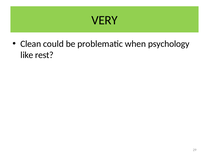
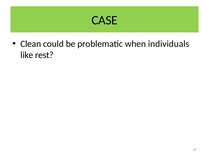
VERY: VERY -> CASE (105, 20)
psychology: psychology -> individuals (169, 44)
